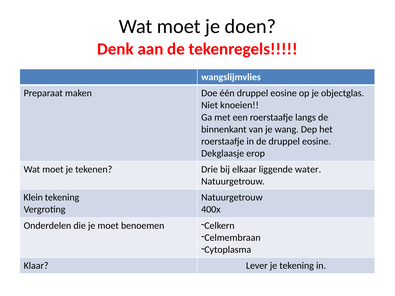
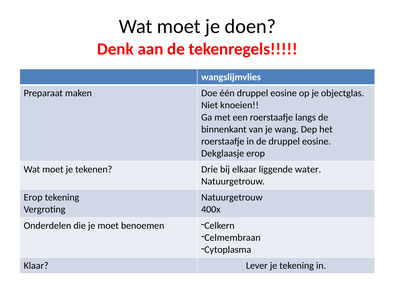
Klein: Klein -> Erop (33, 198)
